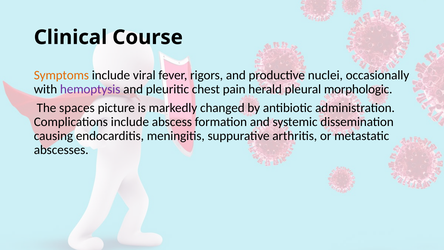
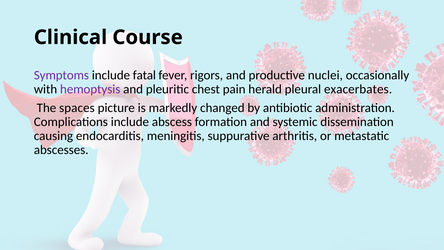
Symptoms colour: orange -> purple (61, 75)
viral: viral -> fatal (144, 75)
morphologic: morphologic -> exacerbates (358, 89)
